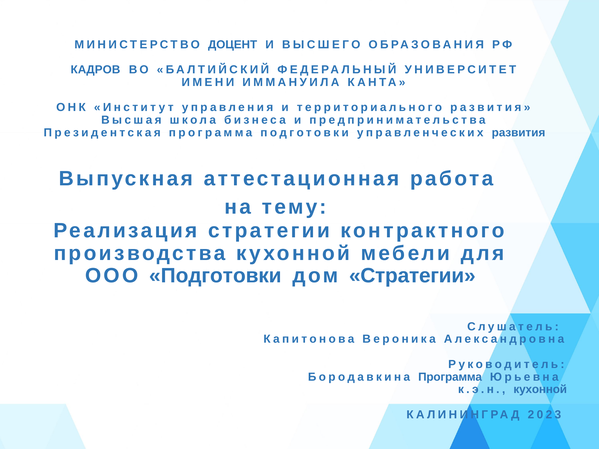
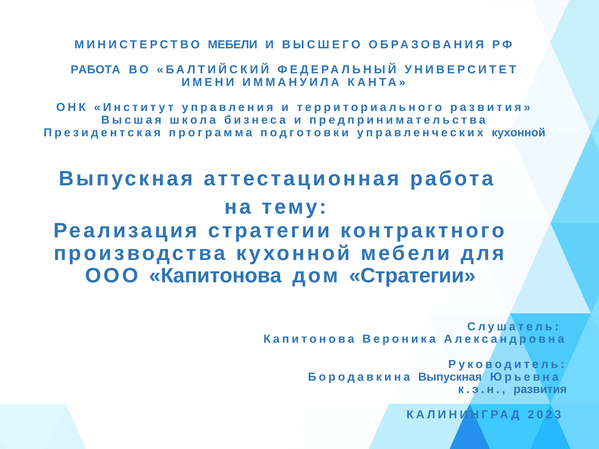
МИНИСТЕРСТВО ДОЦЕНТ: ДОЦЕНТ -> МЕБЕЛИ (233, 45)
КАДРОВ: КАДРОВ -> РАБОТА (95, 70)
управленческих развития: развития -> кухонной (519, 133)
ООО Подготовки: Подготовки -> Капитонова (216, 276)
Бородавкина Программа: Программа -> Выпускная (450, 377)
к.э.н кухонной: кухонной -> развития (540, 390)
